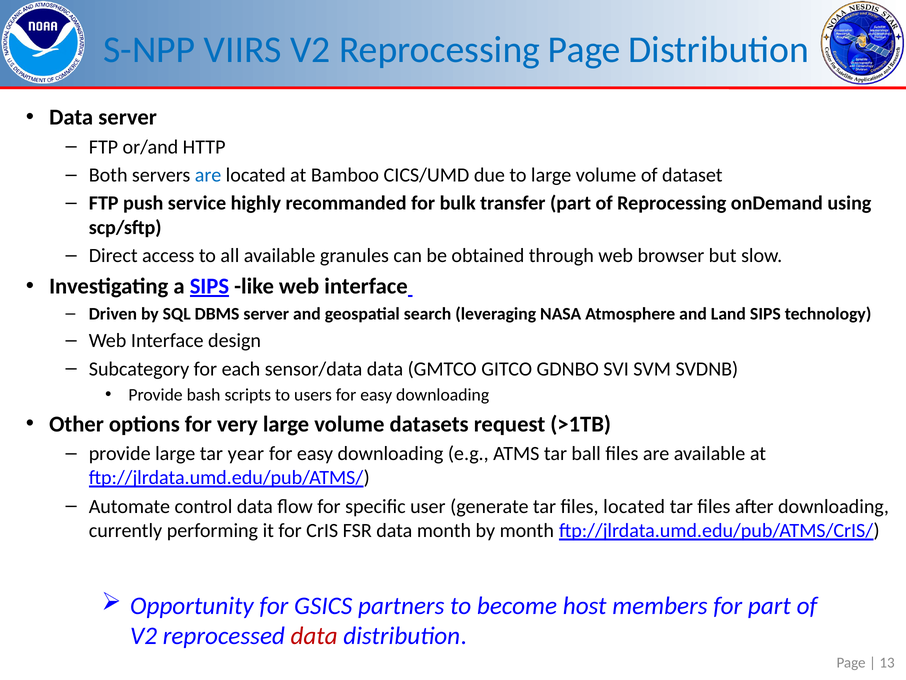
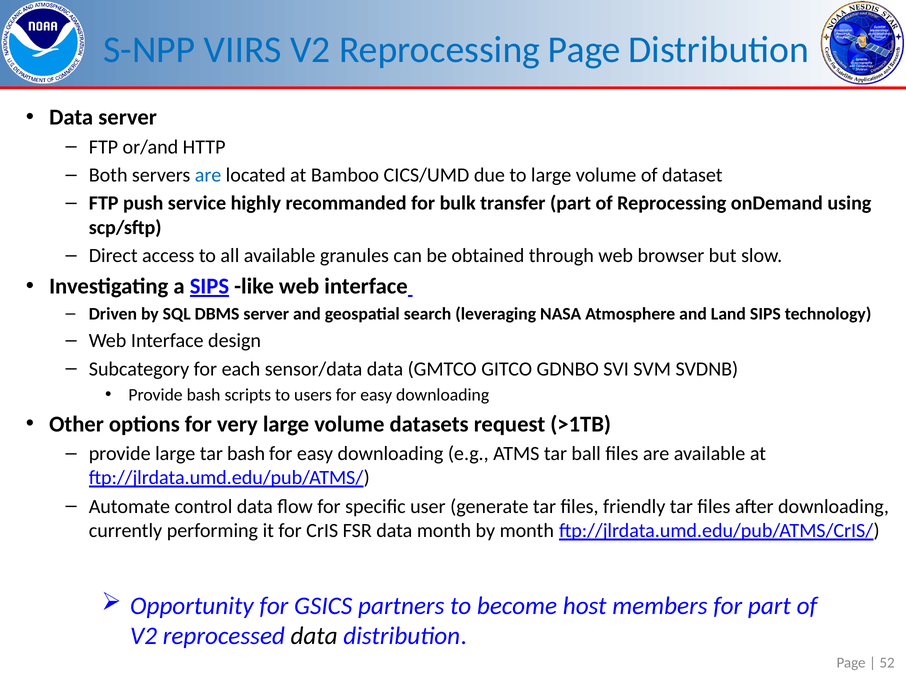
tar year: year -> bash (246, 453)
files located: located -> friendly (634, 506)
data colour: red -> black (314, 636)
13: 13 -> 52 (887, 662)
